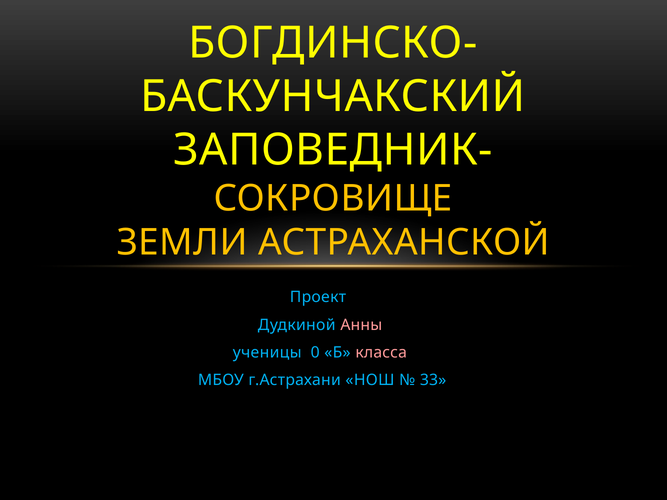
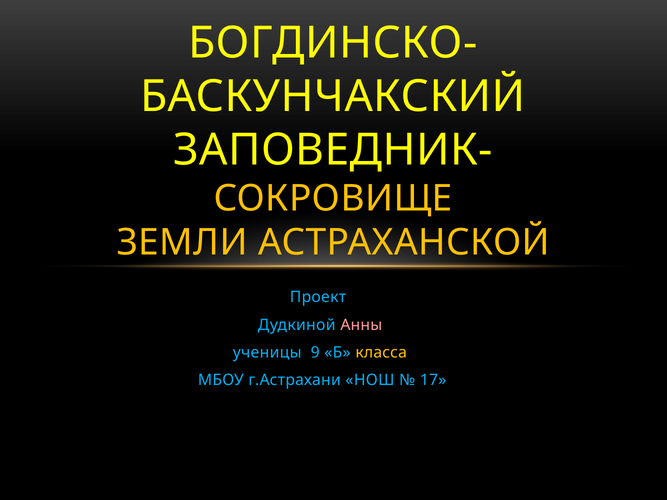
0: 0 -> 9 (315, 353)
класса colour: pink -> yellow (381, 353)
33: 33 -> 17 (433, 380)
